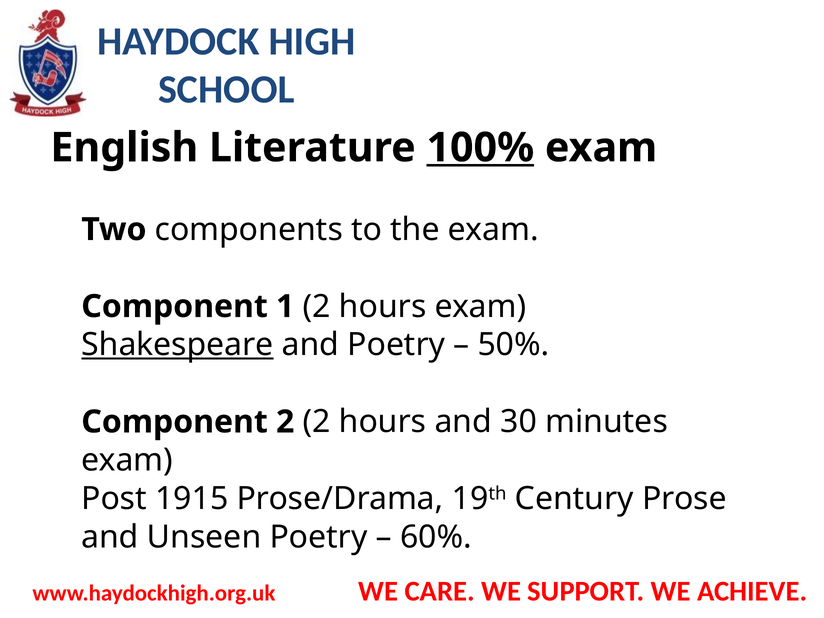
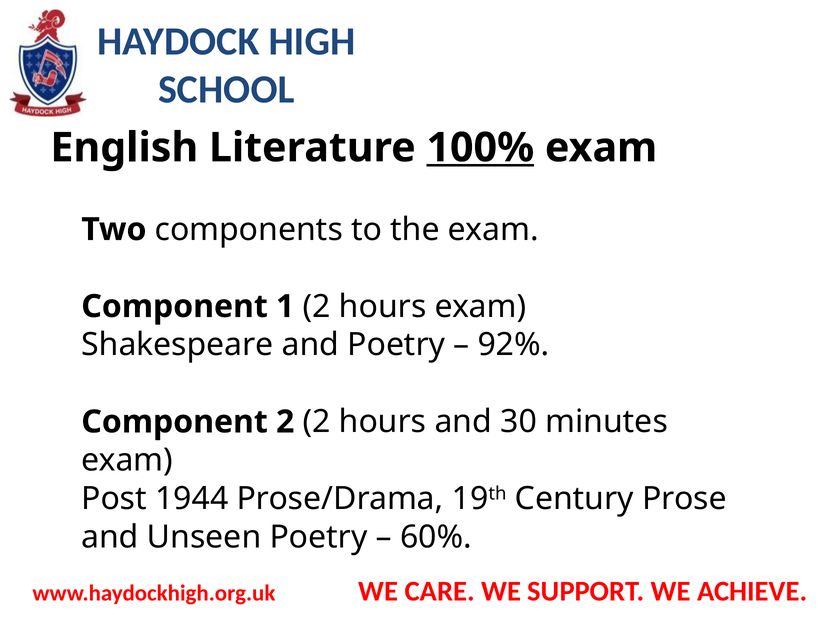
Shakespeare underline: present -> none (177, 345)
50%: 50% -> 92% (514, 345)
1915: 1915 -> 1944 (192, 499)
